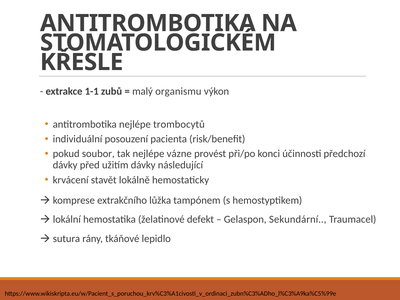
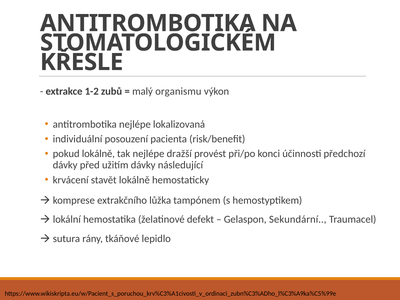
1-1: 1-1 -> 1-2 (92, 91)
trombocytů: trombocytů -> lokalizovaná (179, 124)
pokud soubor: soubor -> lokálně (98, 154)
vázne: vázne -> dražší (179, 154)
